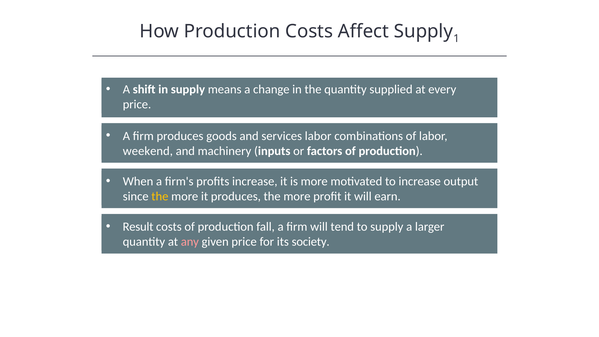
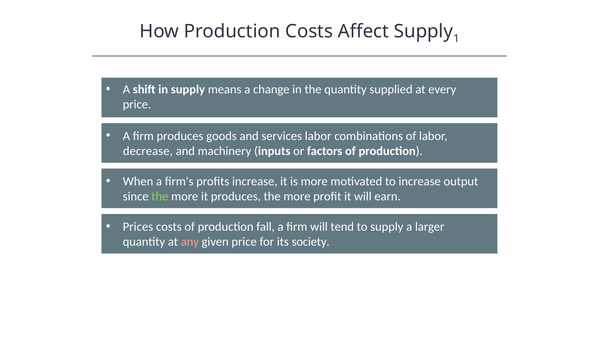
weekend: weekend -> decrease (148, 151)
the colour: yellow -> light green (160, 196)
Result: Result -> Prices (138, 227)
